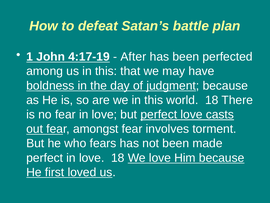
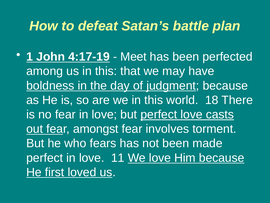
After: After -> Meet (133, 57)
love 18: 18 -> 11 (118, 157)
